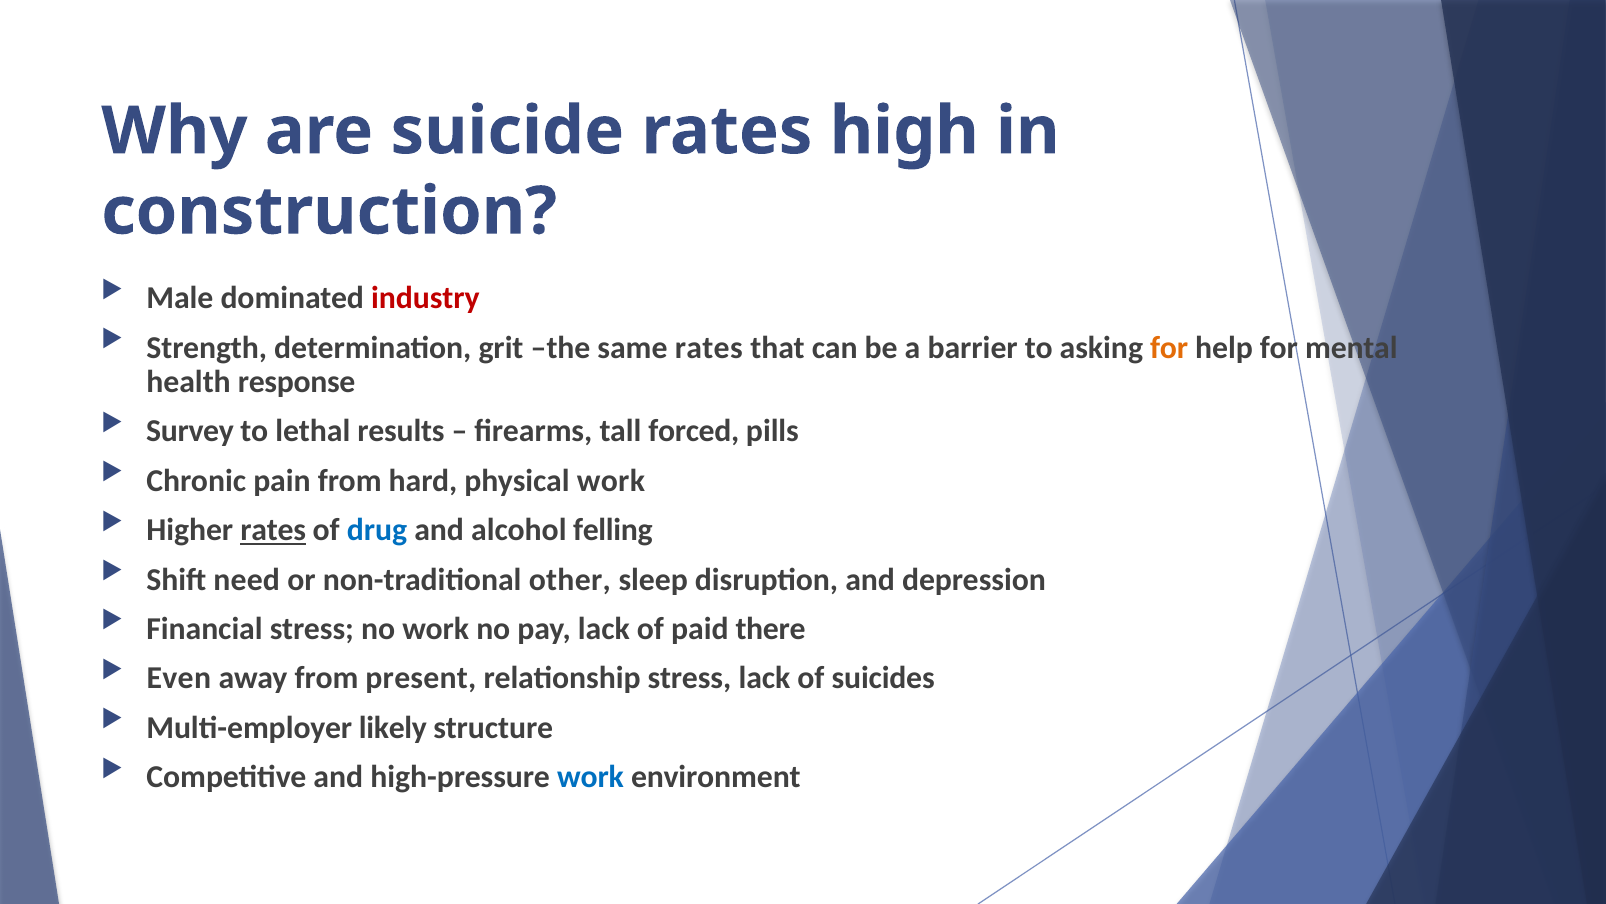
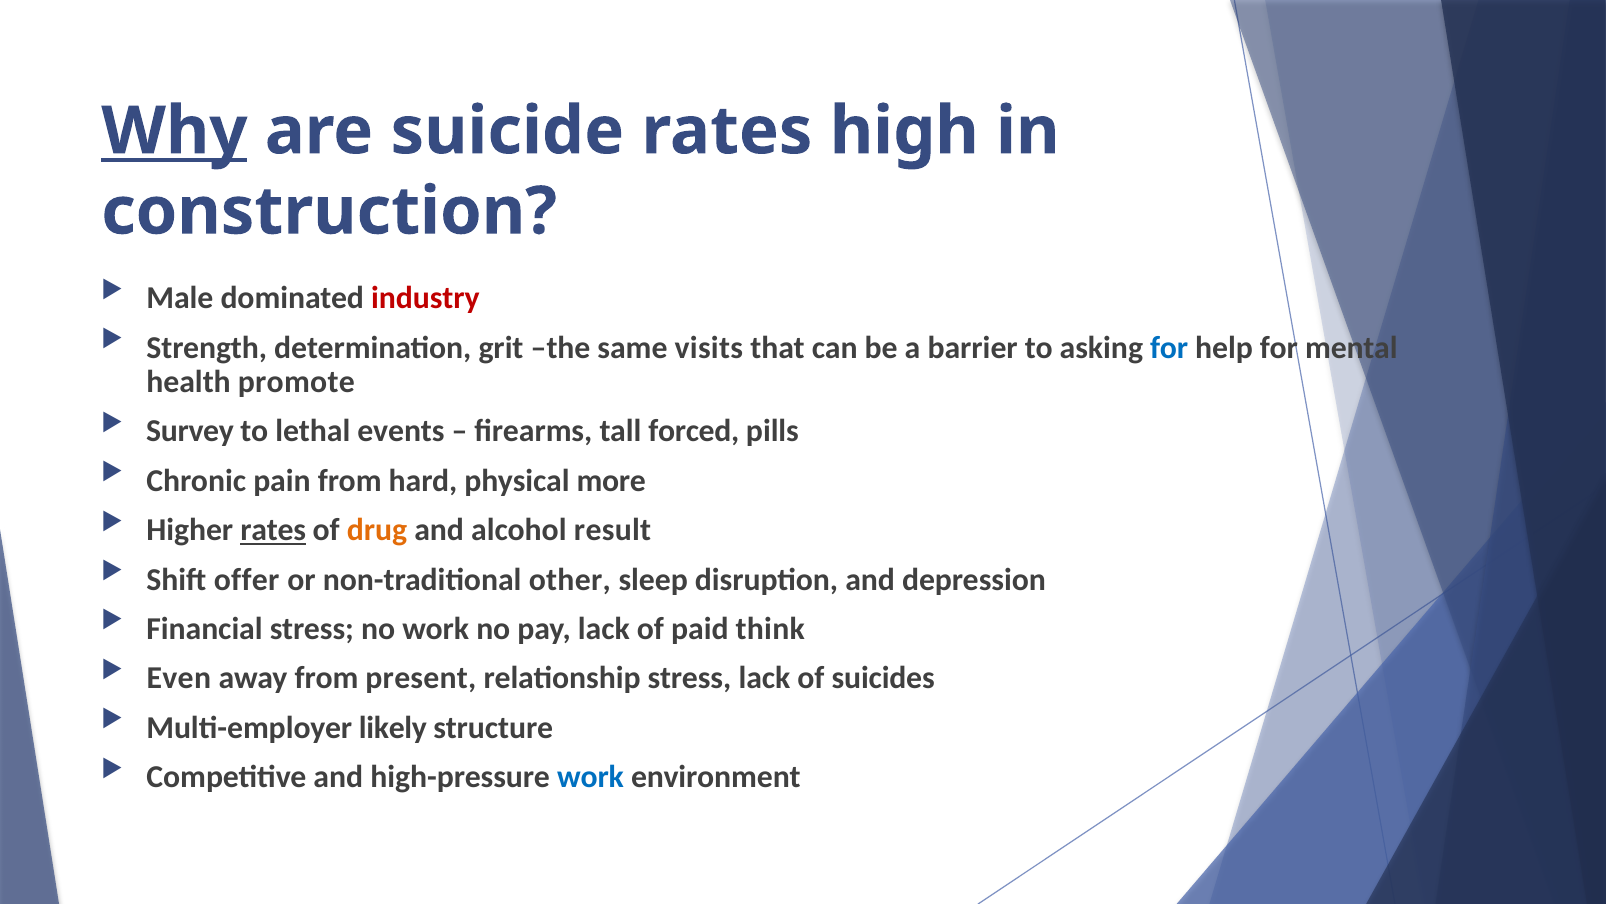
Why underline: none -> present (174, 131)
same rates: rates -> visits (709, 347)
for colour: orange -> blue (1169, 347)
response: response -> promote (296, 382)
results: results -> events (401, 431)
physical work: work -> more (611, 480)
drug colour: blue -> orange (377, 530)
felling: felling -> result (613, 530)
need: need -> offer (247, 579)
there: there -> think (770, 629)
